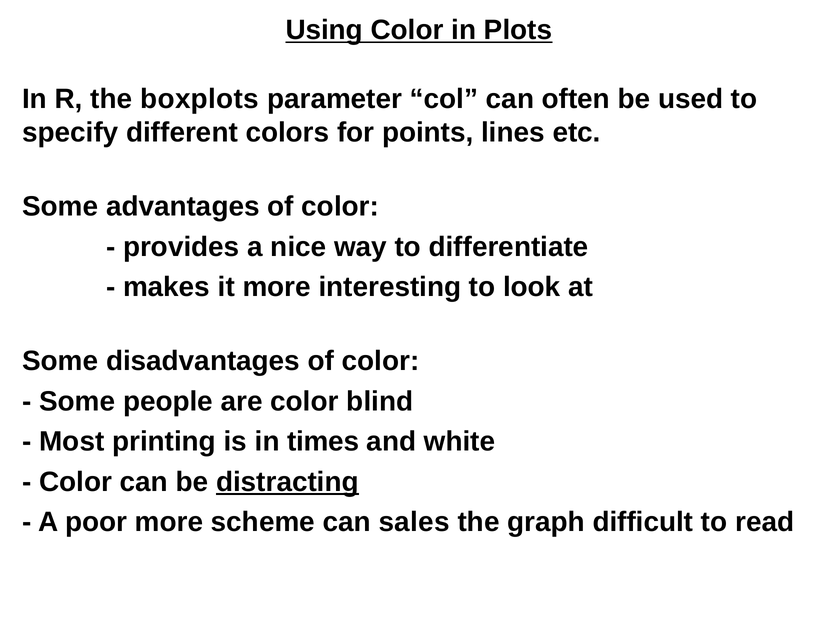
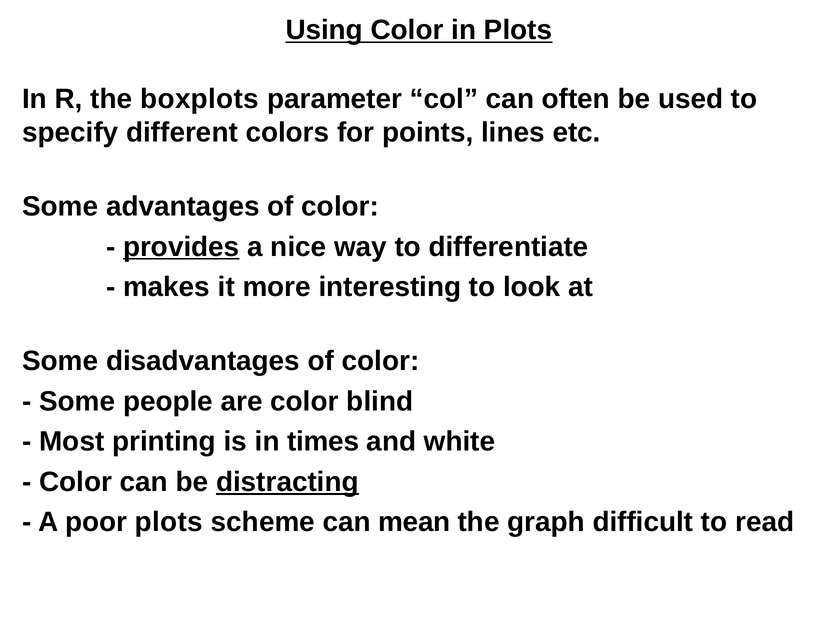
provides underline: none -> present (181, 247)
poor more: more -> plots (169, 522)
sales: sales -> mean (414, 522)
